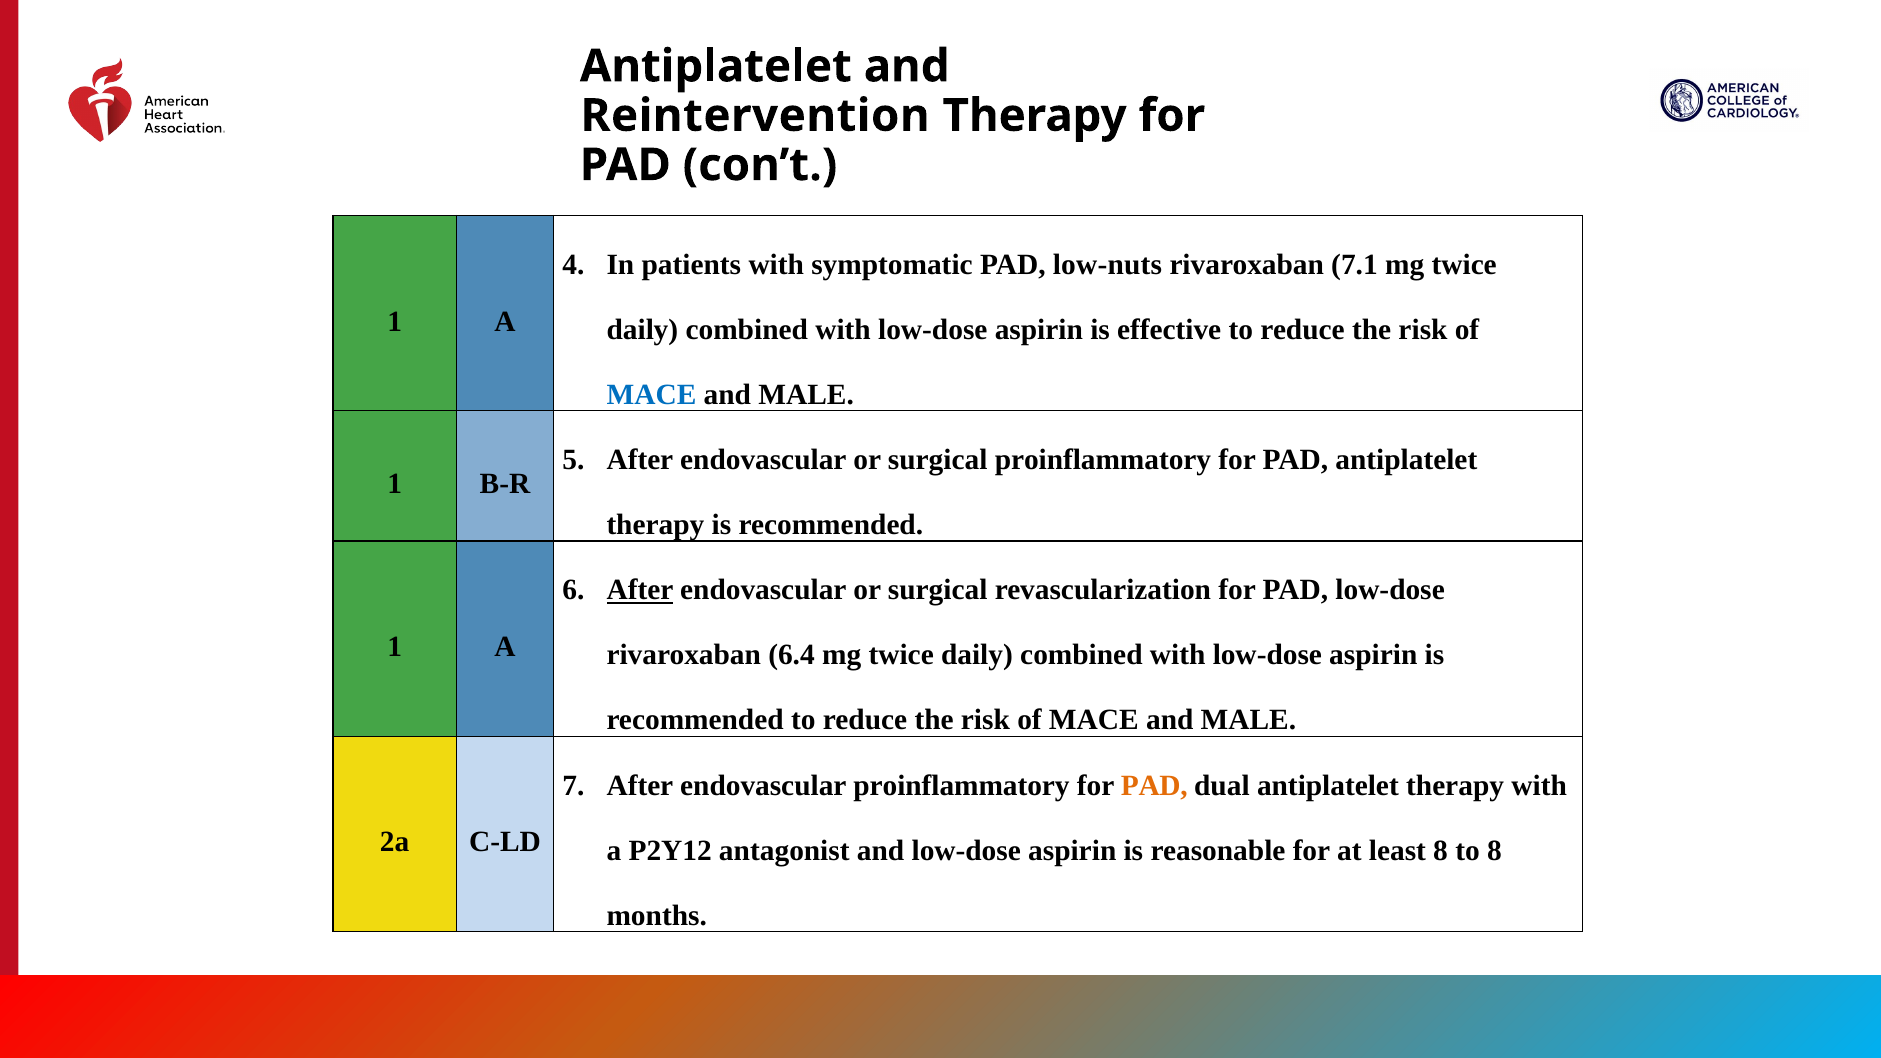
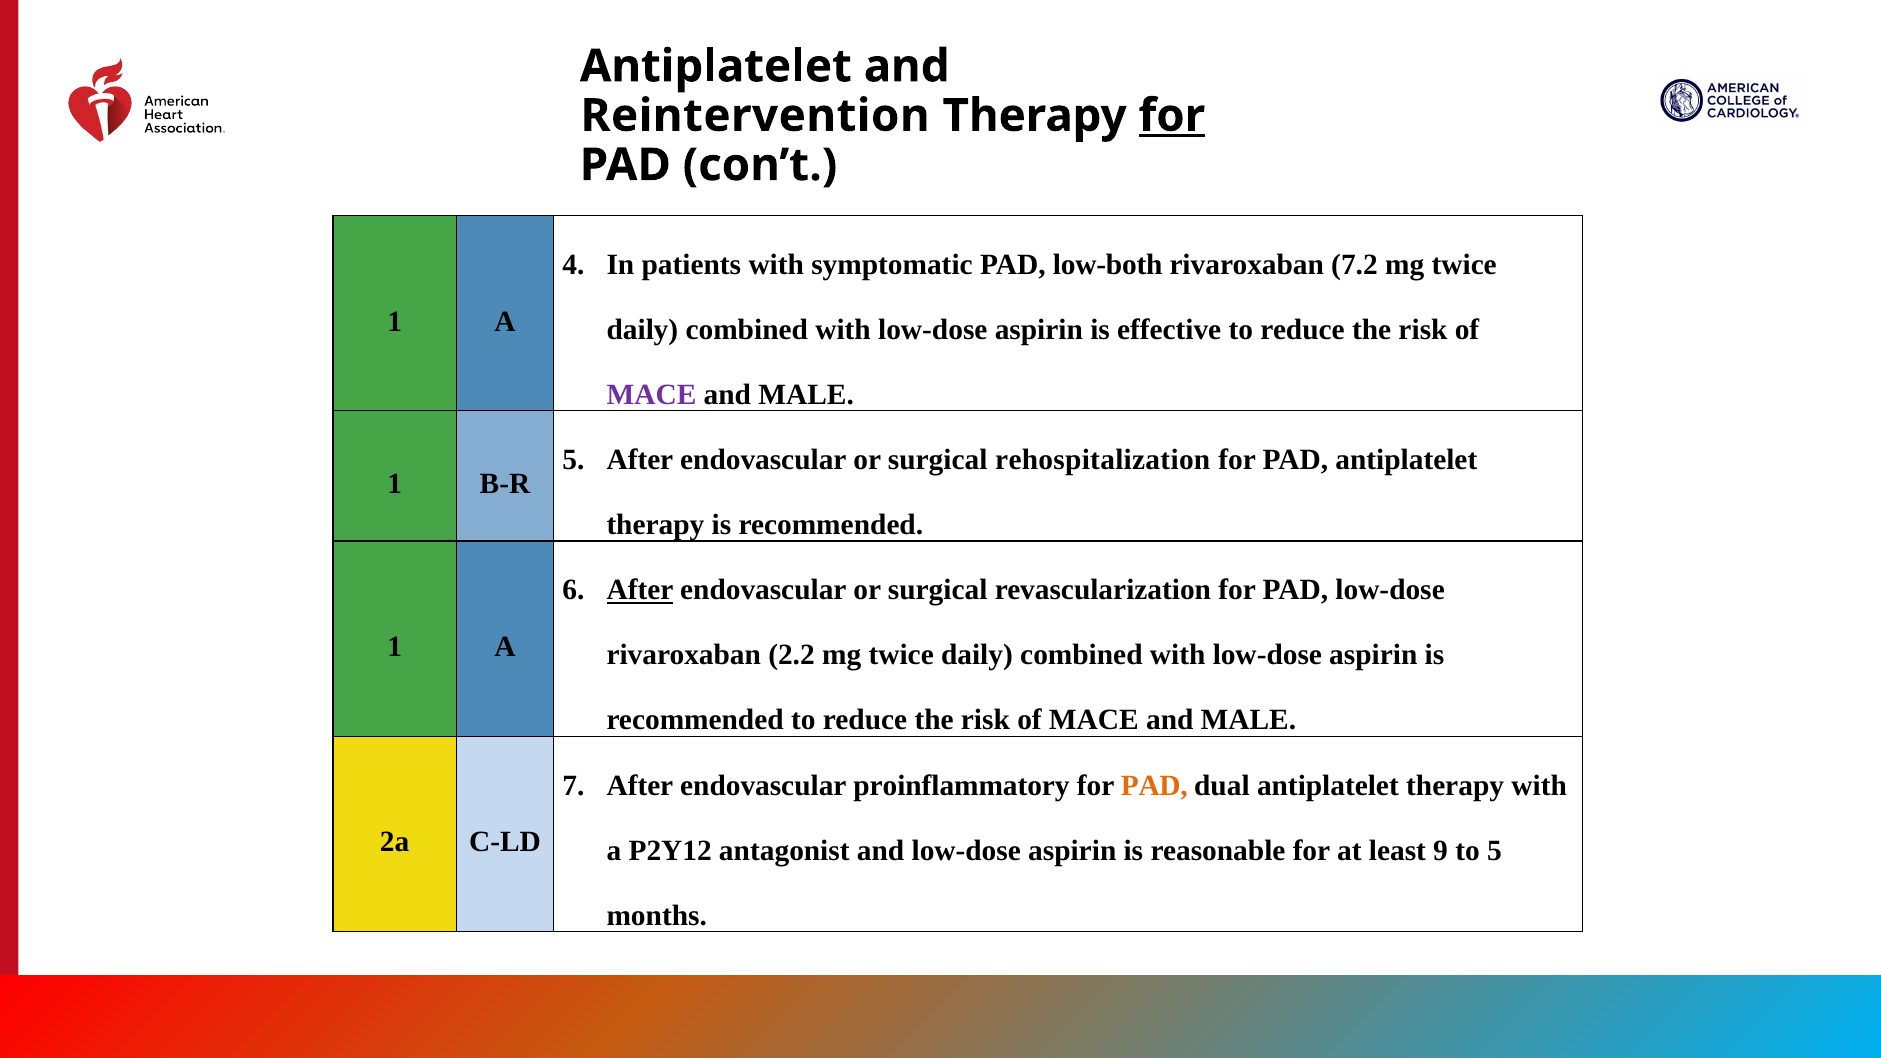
for underline: none -> present (1172, 116)
low-nuts: low-nuts -> low-both (1108, 265)
7.1: 7.1 -> 7.2 (1355, 265)
MACE colour: blue -> purple (651, 395)
surgical proinflammatory: proinflammatory -> rehospitalization (1103, 460)
6.4: 6.4 -> 2.2 (792, 655)
least 8: 8 -> 9 (1441, 850)
to 8: 8 -> 5 (1494, 850)
